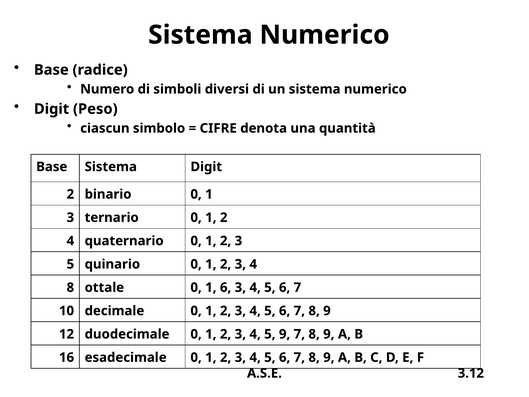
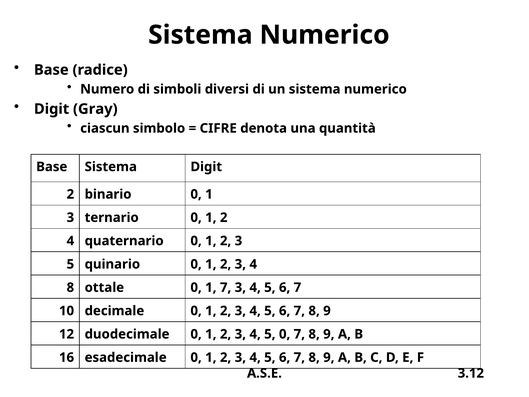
Peso: Peso -> Gray (95, 109)
1 6: 6 -> 7 (226, 287)
5 9: 9 -> 0 (285, 334)
